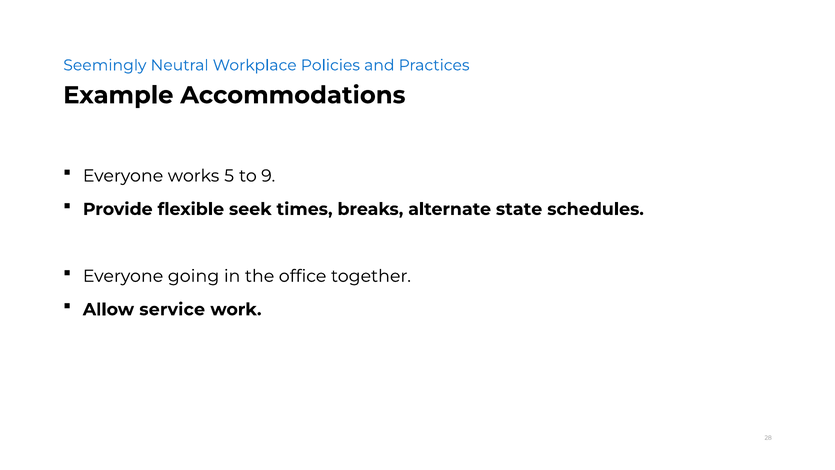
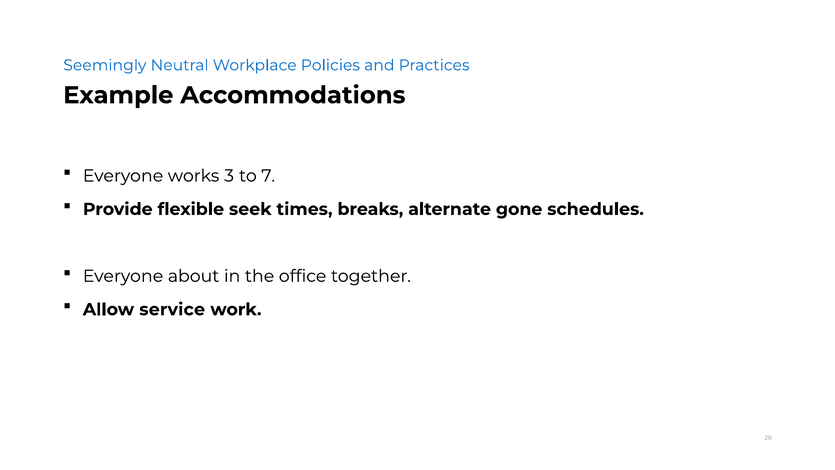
5: 5 -> 3 (229, 176)
9: 9 -> 7 (268, 176)
state: state -> gone (519, 209)
going: going -> about (194, 276)
